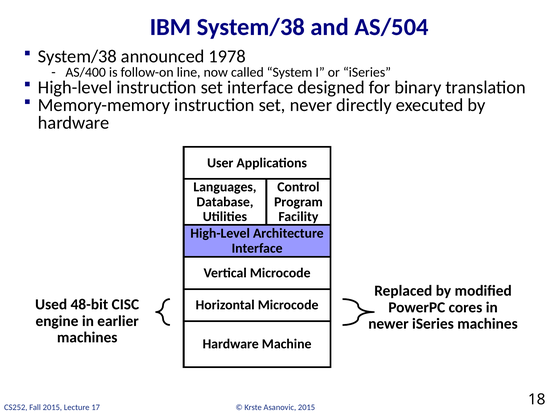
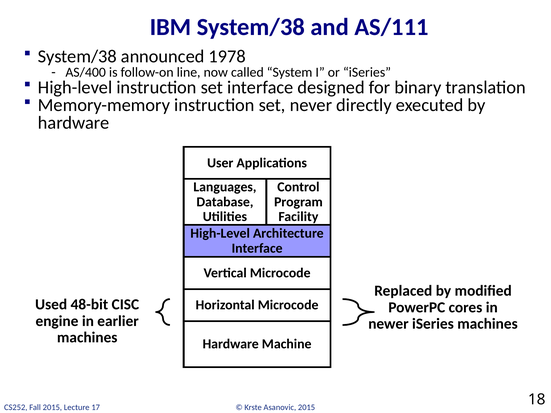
AS/504: AS/504 -> AS/111 (391, 27)
